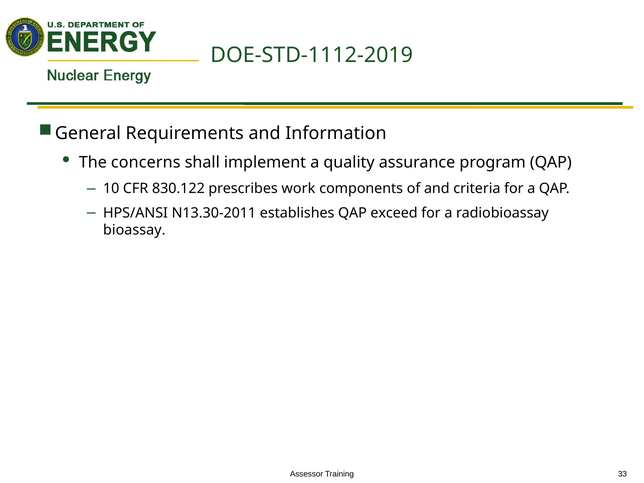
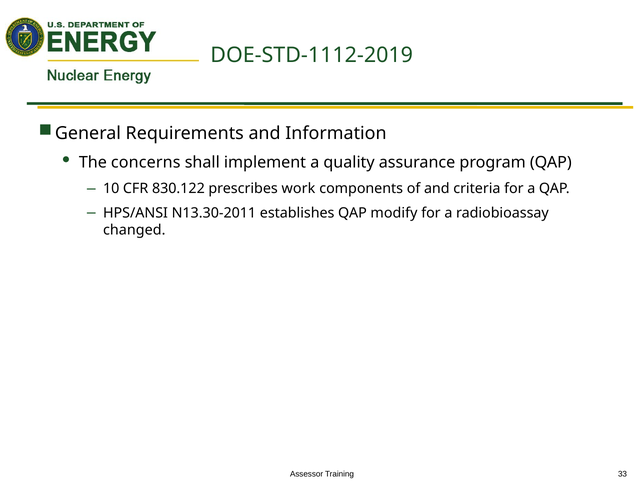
exceed: exceed -> modify (394, 213)
bioassay: bioassay -> changed (134, 230)
